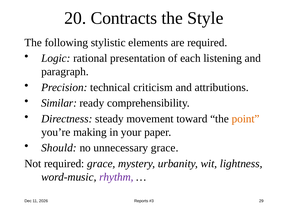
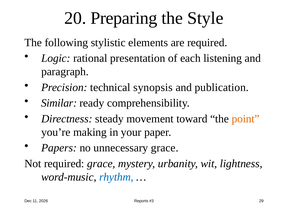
Contracts: Contracts -> Preparing (124, 18)
criticism: criticism -> synopsis (153, 87)
attributions: attributions -> publication (222, 87)
Should: Should -> Papers (59, 148)
rhythm colour: purple -> blue (116, 177)
